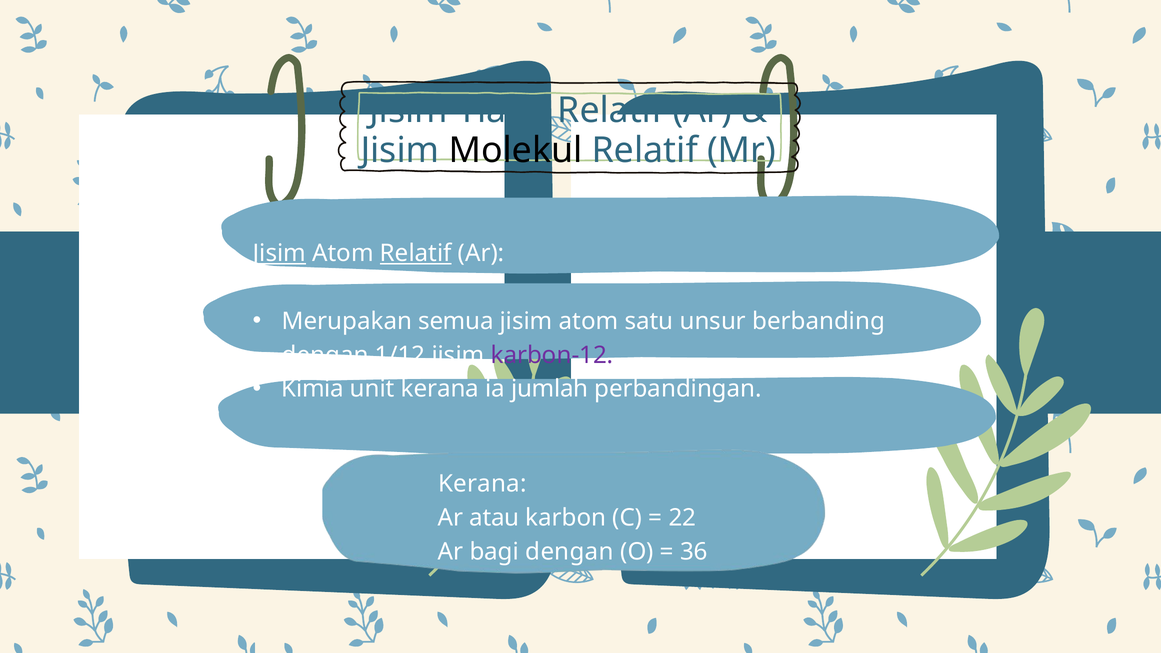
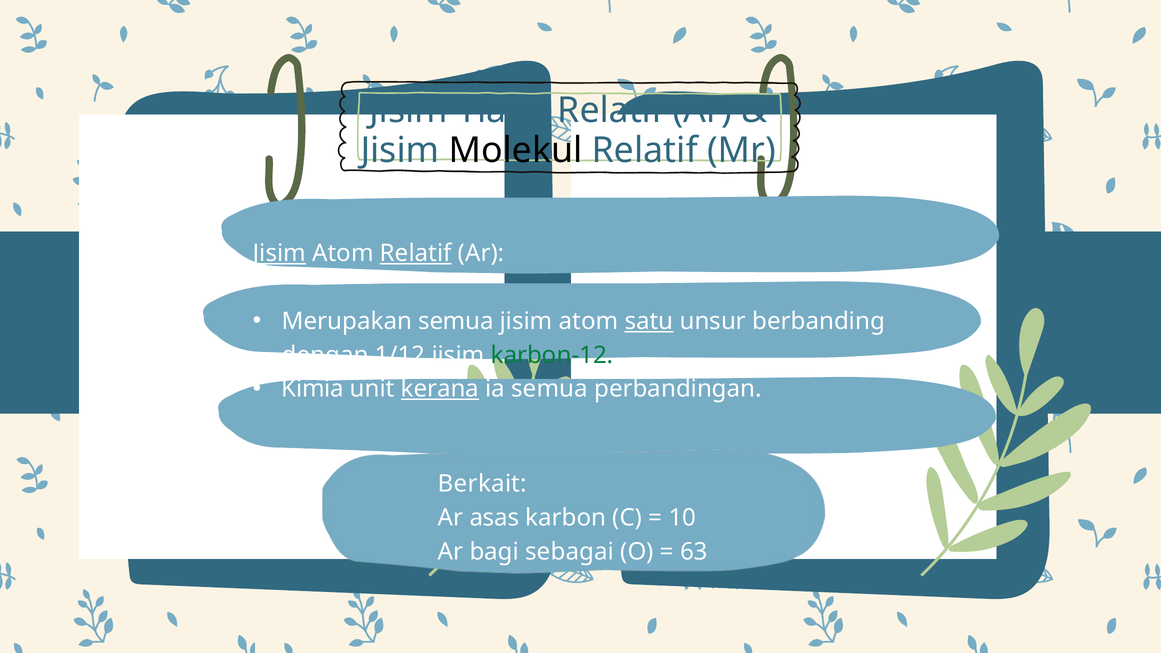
satu underline: none -> present (649, 321)
karbon-12 colour: purple -> green (552, 355)
kerana underline: none -> present (440, 389)
ia jumlah: jumlah -> semua (550, 389)
Kerana: Kerana -> Berkait (482, 484)
atau: atau -> asas (494, 518)
22: 22 -> 10 (682, 518)
bagi dengan: dengan -> sebagai (570, 552)
36: 36 -> 63 (694, 552)
